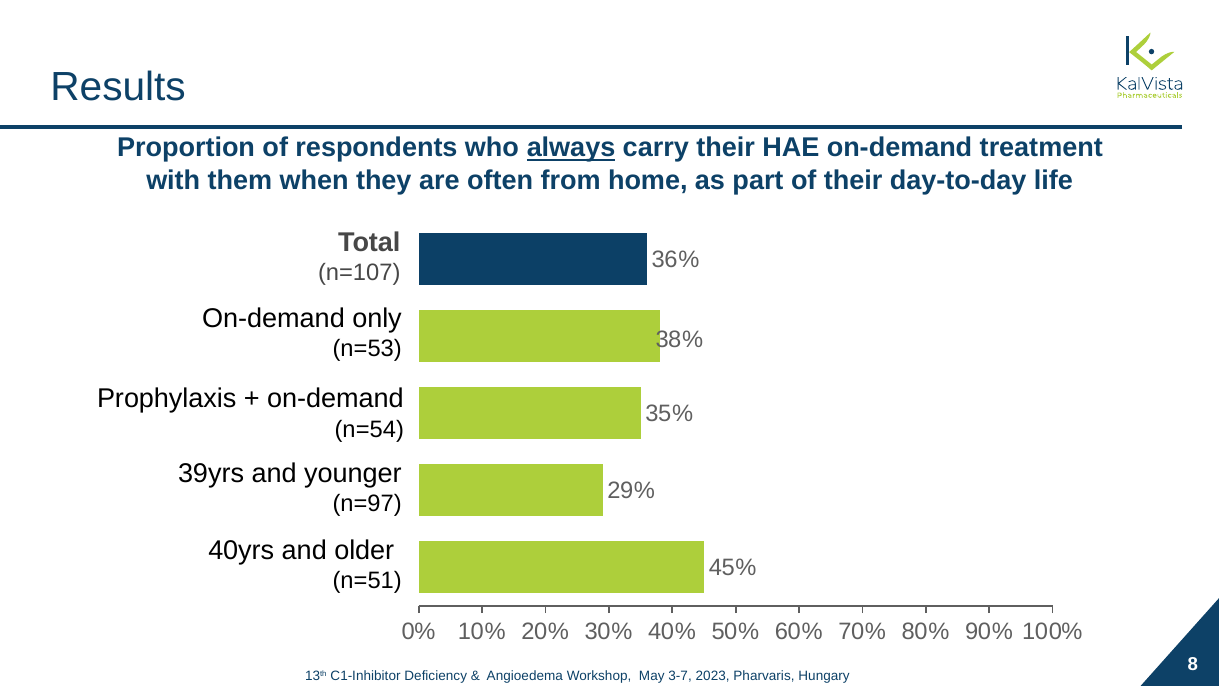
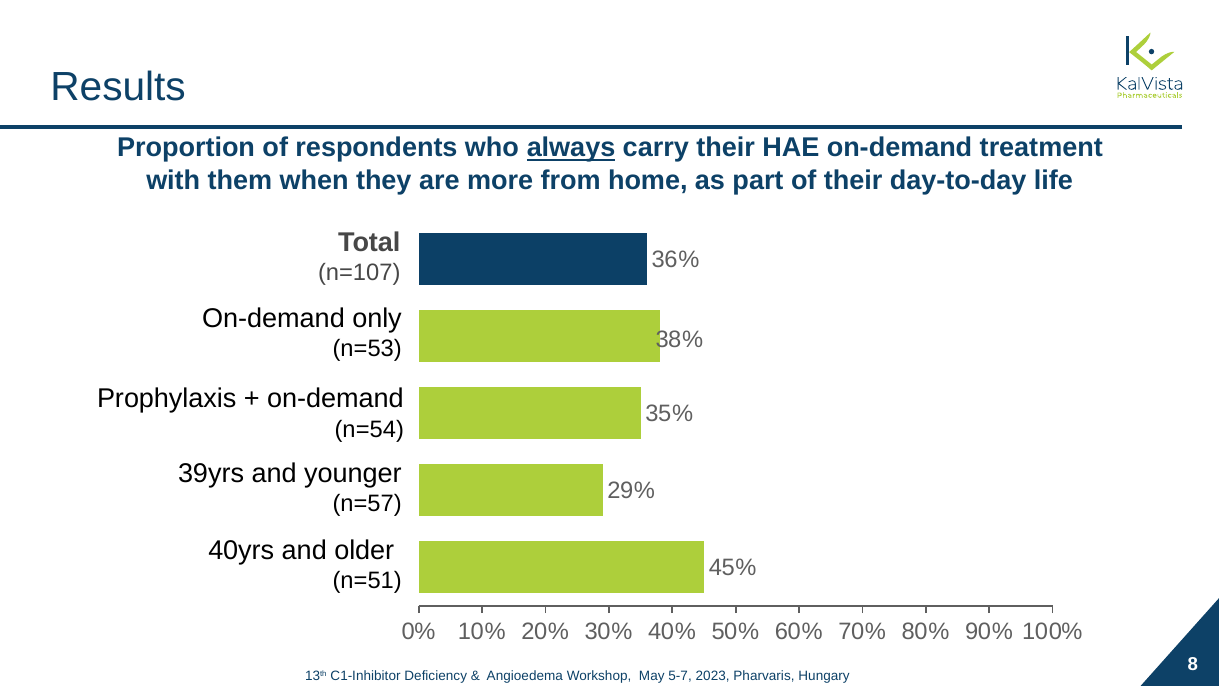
often: often -> more (500, 180)
n=97: n=97 -> n=57 (367, 504)
3-7: 3-7 -> 5-7 (680, 676)
